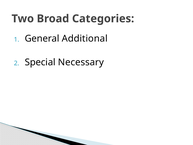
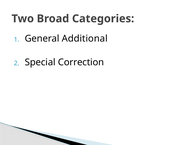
Necessary: Necessary -> Correction (81, 62)
